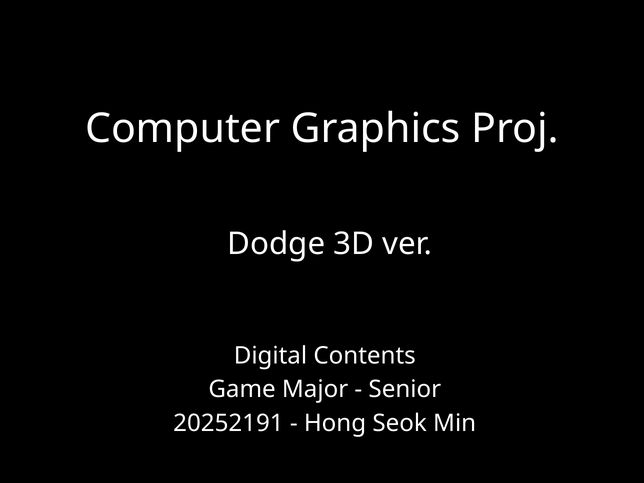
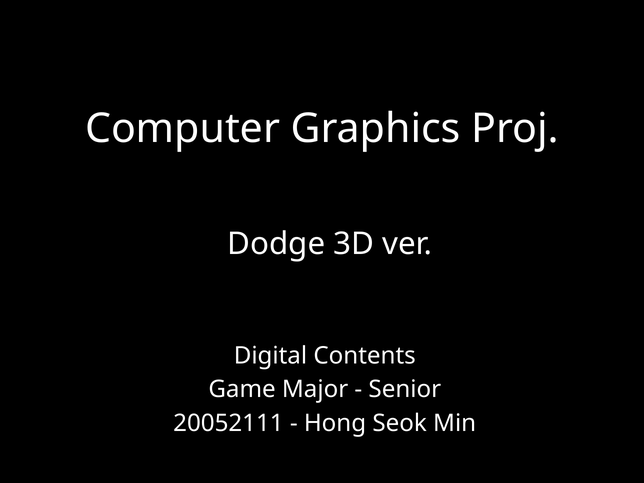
20252191: 20252191 -> 20052111 (228, 423)
